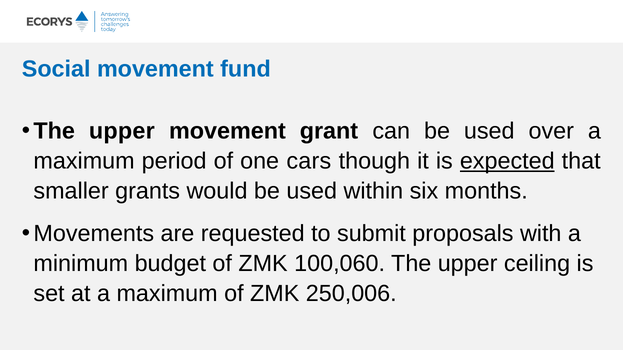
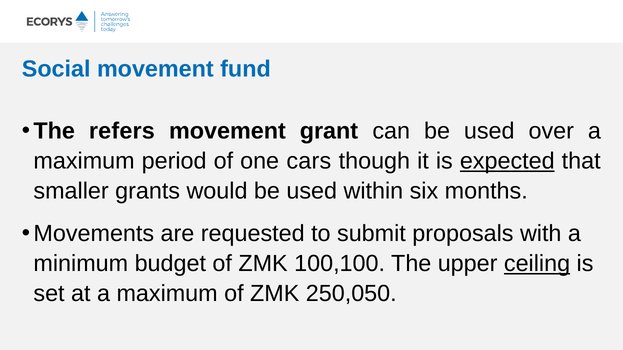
upper: upper -> refers (122, 131)
100,060: 100,060 -> 100,100 (340, 264)
ceiling underline: none -> present (537, 264)
250,006: 250,006 -> 250,050 (351, 294)
